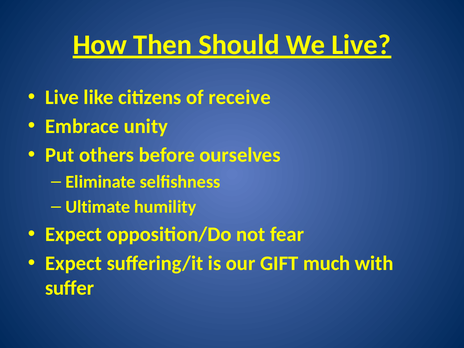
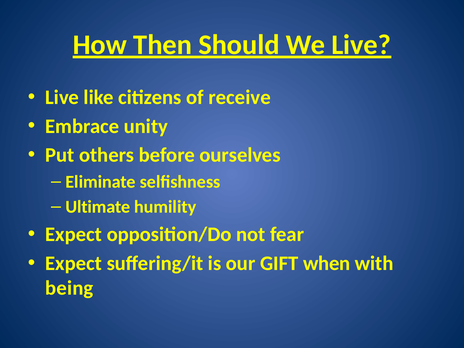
much: much -> when (327, 263)
suffer: suffer -> being (69, 288)
